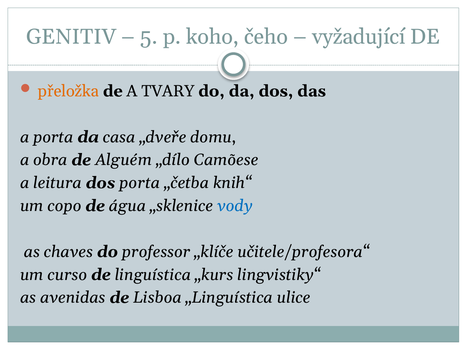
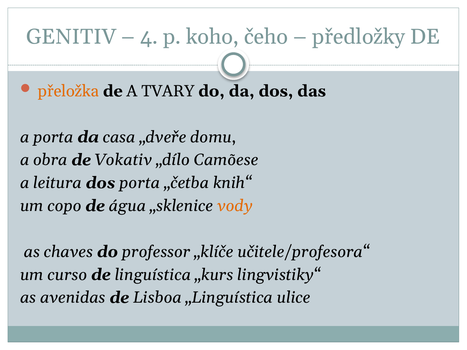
5: 5 -> 4 (149, 37)
vyžadující: vyžadující -> předložky (359, 37)
Alguém: Alguém -> Vokativ (124, 160)
vody colour: blue -> orange (235, 206)
